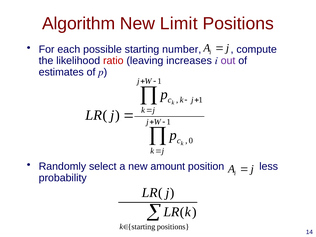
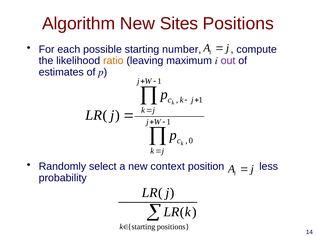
Limit: Limit -> Sites (179, 24)
ratio colour: red -> orange (113, 61)
increases: increases -> maximum (189, 61)
amount: amount -> context (168, 166)
